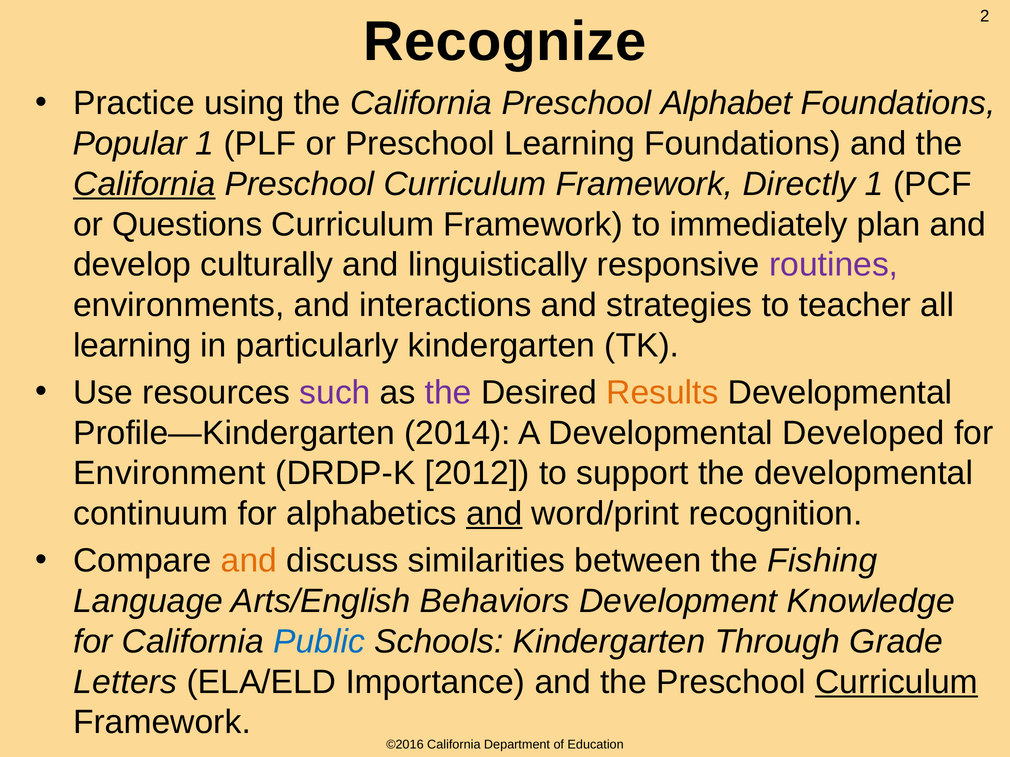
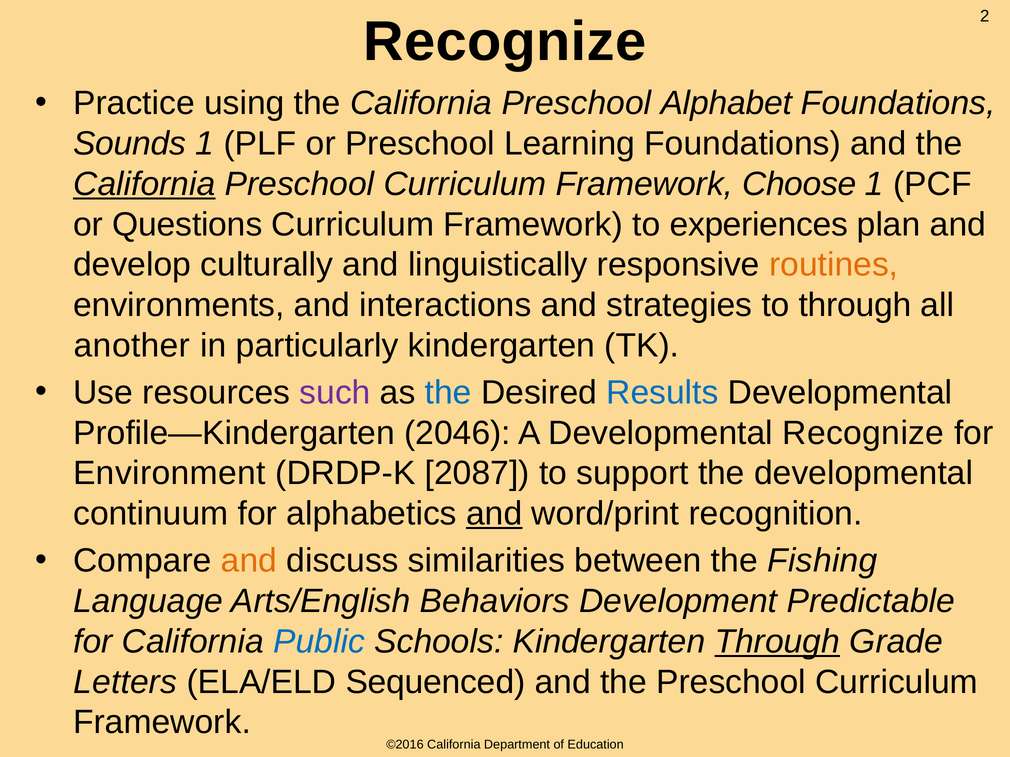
Popular: Popular -> Sounds (130, 144)
Directly: Directly -> Choose (799, 184)
immediately: immediately -> experiences (759, 225)
routines colour: purple -> orange (834, 265)
to teacher: teacher -> through (855, 305)
learning: learning -> another (132, 346)
the colour: purple -> blue (448, 393)
Results colour: orange -> blue (662, 393)
2014: 2014 -> 2046 (458, 433)
Developmental Developed: Developed -> Recognize (863, 433)
2012: 2012 -> 2087 (477, 474)
Knowledge: Knowledge -> Predictable (871, 602)
Through underline: none -> present (777, 642)
Importance: Importance -> Sequenced (435, 682)
Curriculum underline: present -> none (896, 682)
